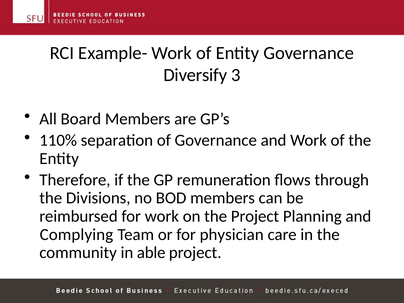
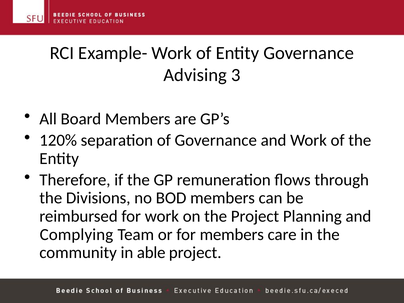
Diversify: Diversify -> Advising (195, 75)
110%: 110% -> 120% (58, 140)
for physician: physician -> members (232, 234)
